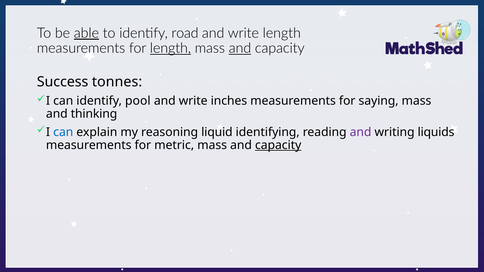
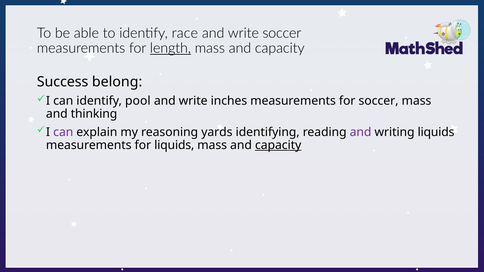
able underline: present -> none (86, 33)
road: road -> race (185, 33)
write length: length -> soccer (282, 33)
and underline: present -> none (240, 48)
tonnes: tonnes -> belong (117, 82)
for saying: saying -> soccer (379, 101)
can colour: blue -> purple (63, 132)
liquid: liquid -> yards (217, 132)
for metric: metric -> liquids (174, 145)
